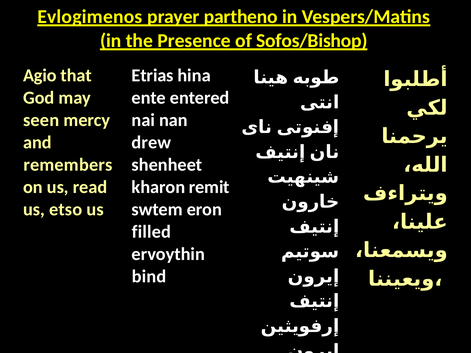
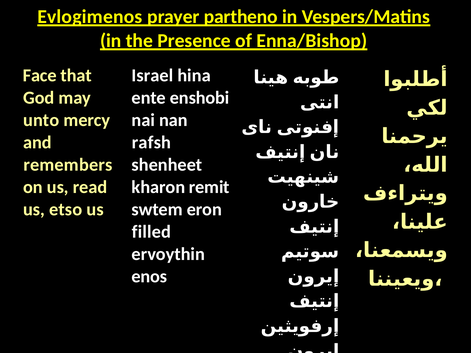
Sofos/Bishop: Sofos/Bishop -> Enna/Bishop (312, 41)
Agio: Agio -> Face (40, 75)
Etrias: Etrias -> Israel (152, 75)
entered: entered -> enshobi (200, 98)
seen: seen -> unto (41, 120)
drew: drew -> rafsh (151, 143)
bind: bind -> enos (149, 277)
